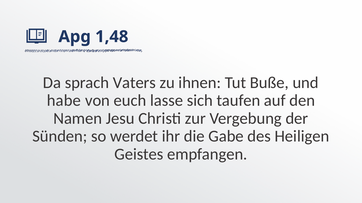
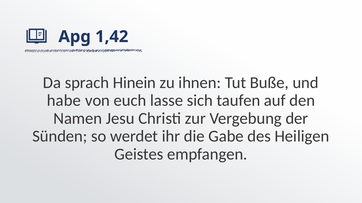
1,48: 1,48 -> 1,42 (112, 37)
Vaters: Vaters -> Hinein (134, 83)
